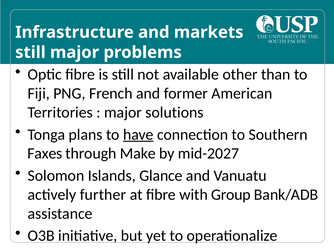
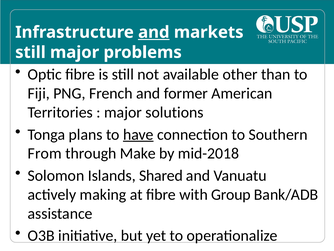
and underline: none -> present (154, 32)
Faxes: Faxes -> From (45, 153)
mid-2027: mid-2027 -> mid-2018 (209, 153)
Glance: Glance -> Shared (161, 175)
further: further -> making (103, 194)
